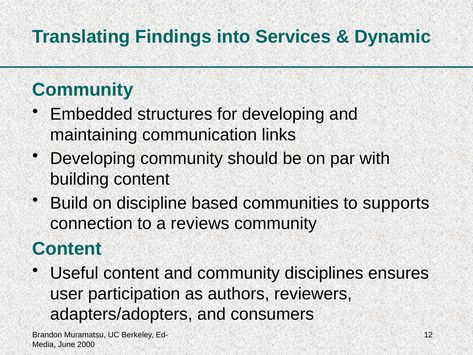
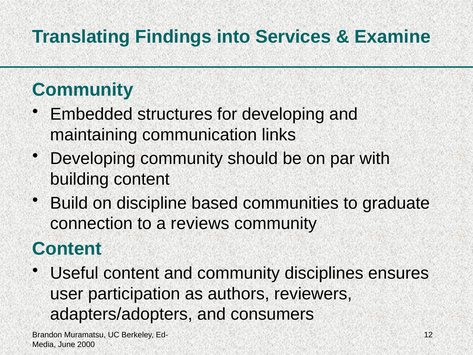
Dynamic: Dynamic -> Examine (393, 37)
supports: supports -> graduate (396, 203)
